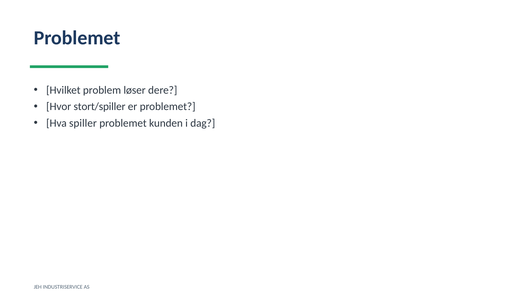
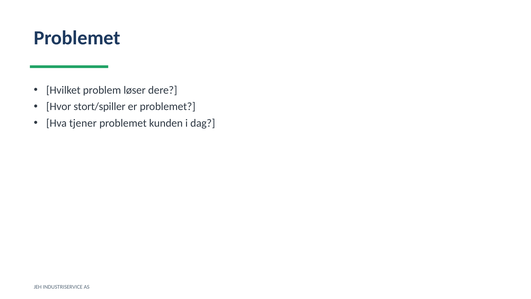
spiller: spiller -> tjener (83, 123)
